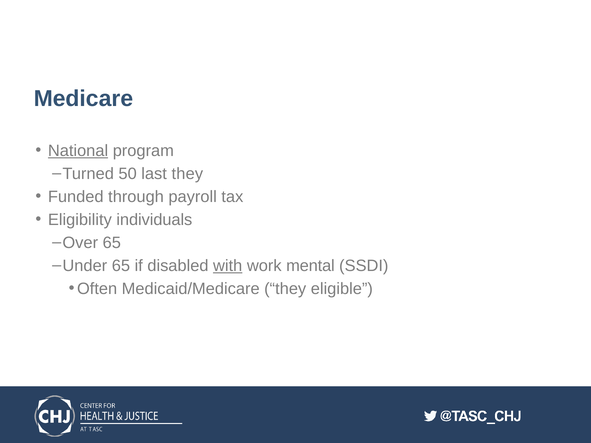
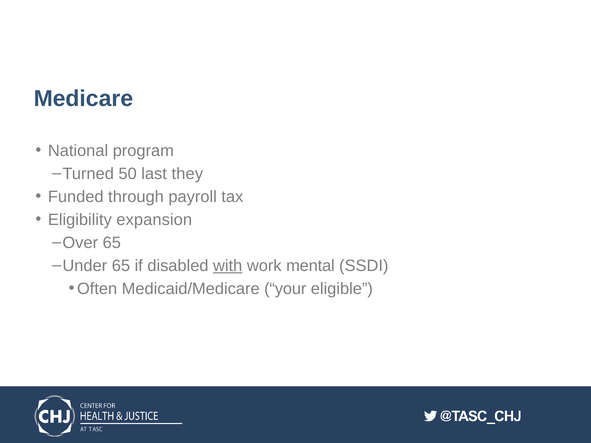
National underline: present -> none (78, 151)
individuals: individuals -> expansion (154, 220)
Medicaid/Medicare they: they -> your (285, 289)
